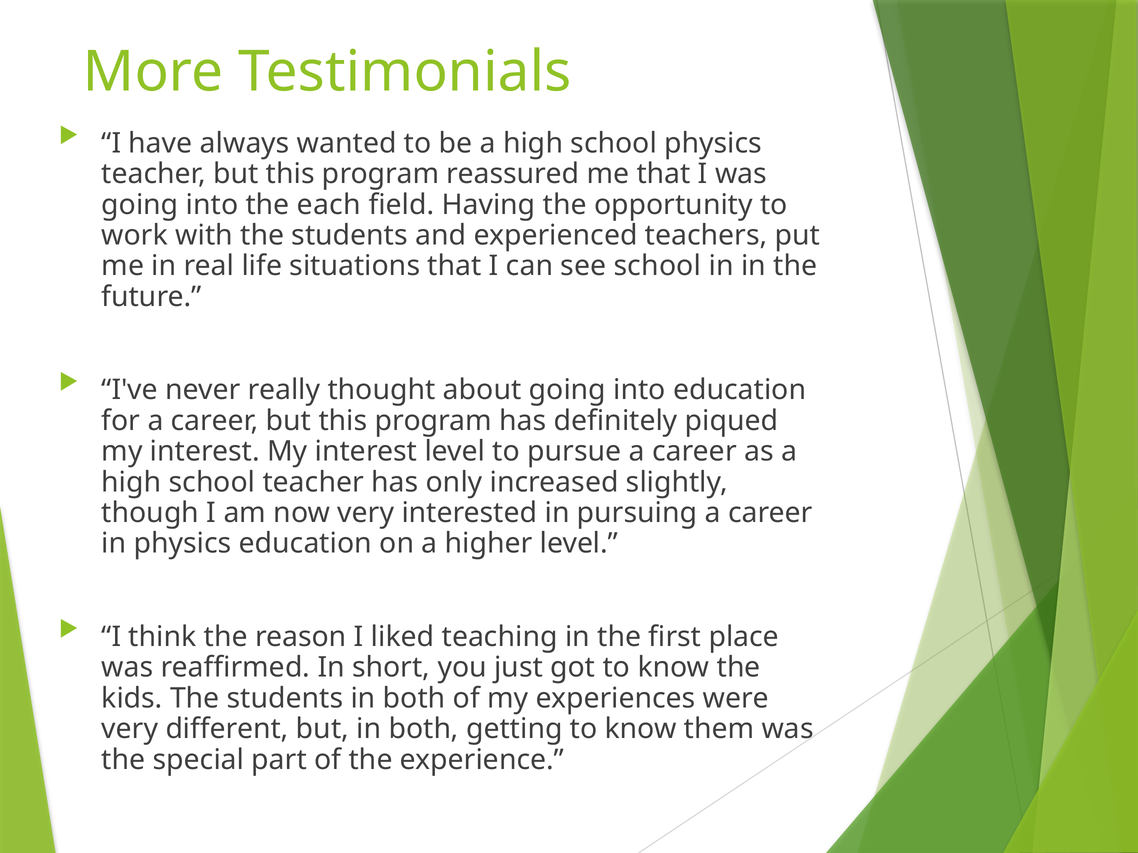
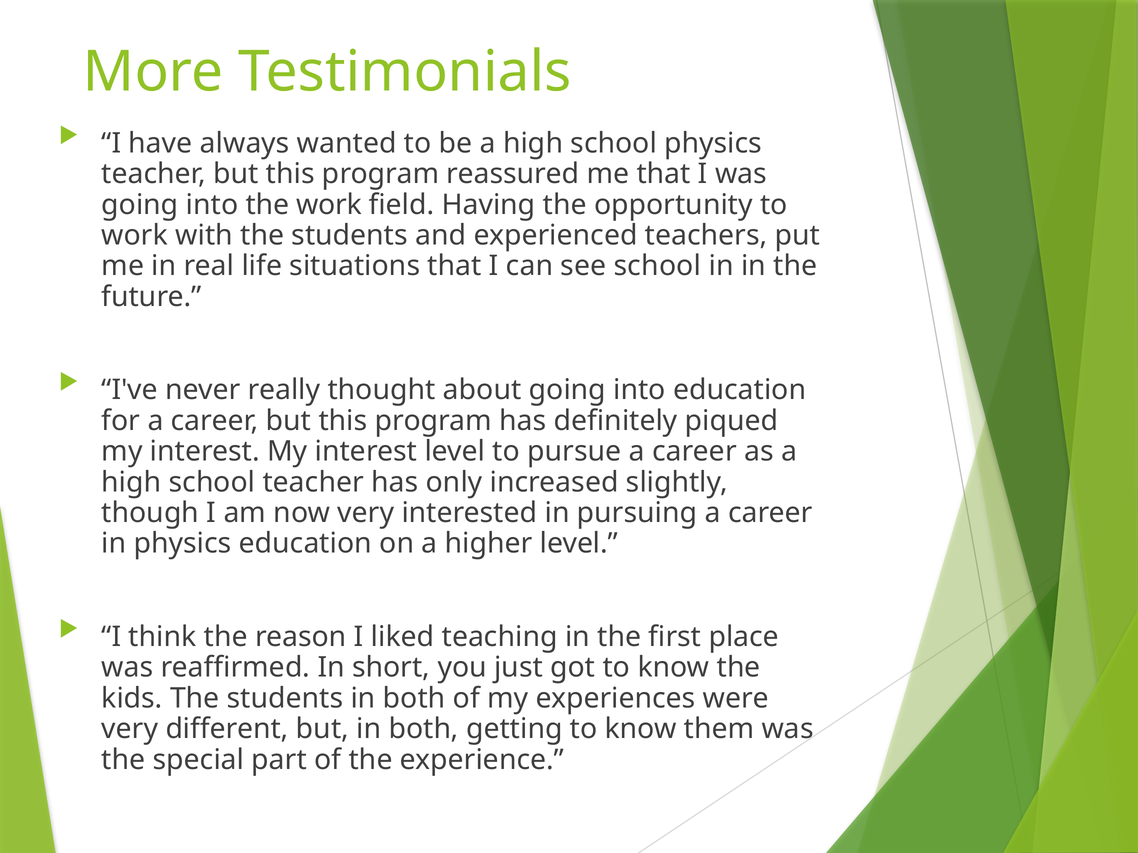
the each: each -> work (329, 205)
